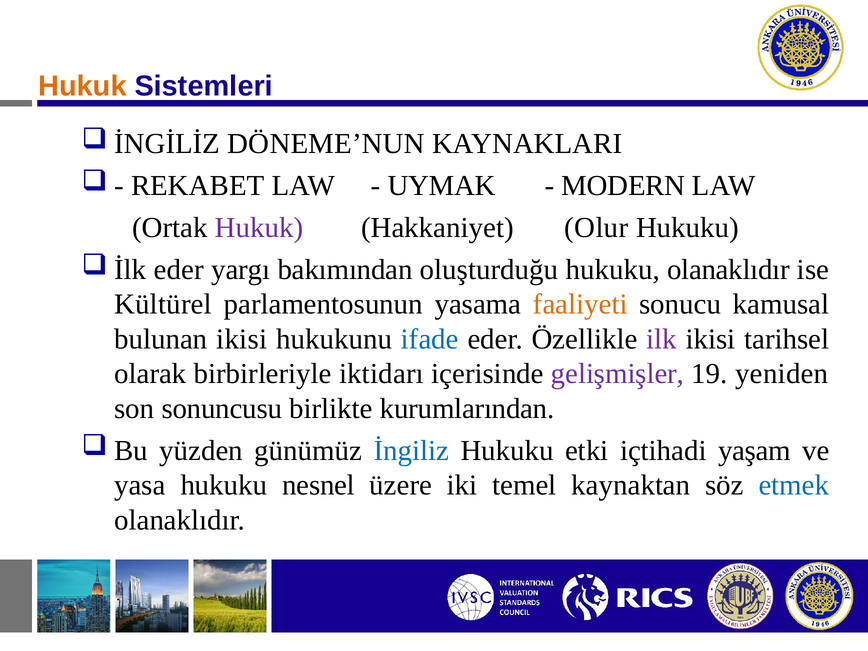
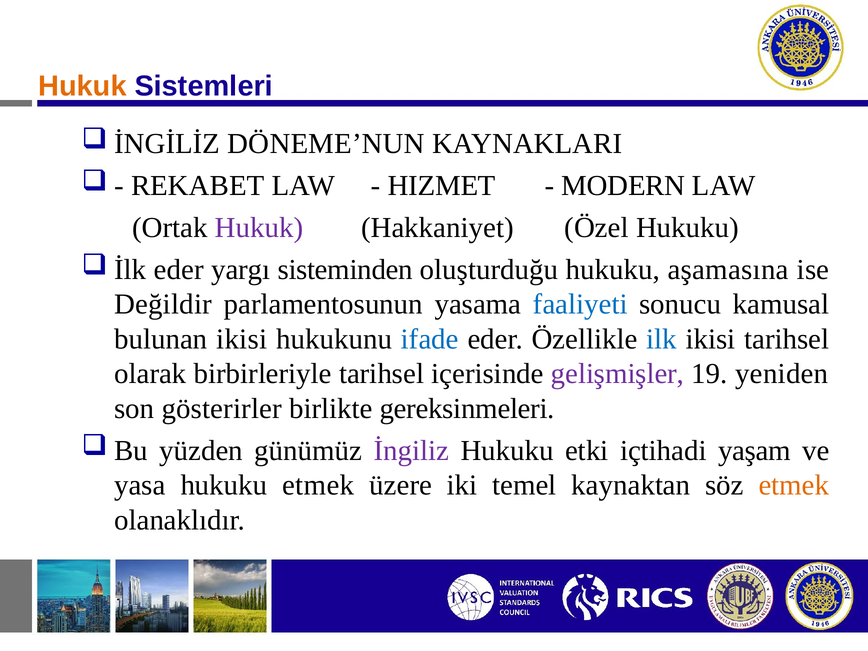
UYMAK: UYMAK -> HIZMET (442, 186)
Olur: Olur -> Özel (597, 228)
bakımından: bakımından -> sisteminden (345, 270)
hukuku olanaklıdır: olanaklıdır -> aşamasına (728, 270)
Kültürel: Kültürel -> Değildir (163, 304)
faaliyeti colour: orange -> blue (580, 304)
ilk colour: purple -> blue (662, 339)
birbirleriyle iktidarı: iktidarı -> tarihsel (382, 374)
sonuncusu: sonuncusu -> gösterirler (222, 409)
kurumlarından: kurumlarından -> gereksinmeleri (467, 409)
İngiliz colour: blue -> purple (411, 451)
hukuku nesnel: nesnel -> etmek (318, 485)
etmek colour: blue -> orange (794, 485)
